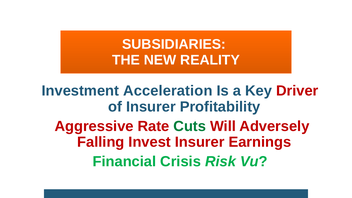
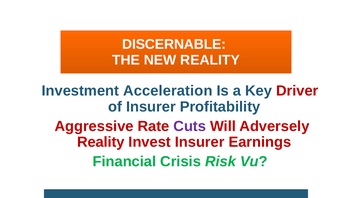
SUBSIDIARIES: SUBSIDIARIES -> DISCERNABLE (174, 44)
Cuts colour: green -> purple (190, 126)
Falling: Falling -> Reality (101, 142)
